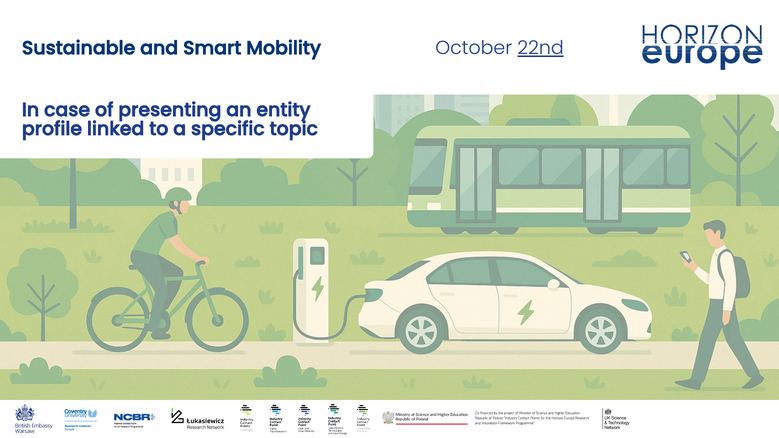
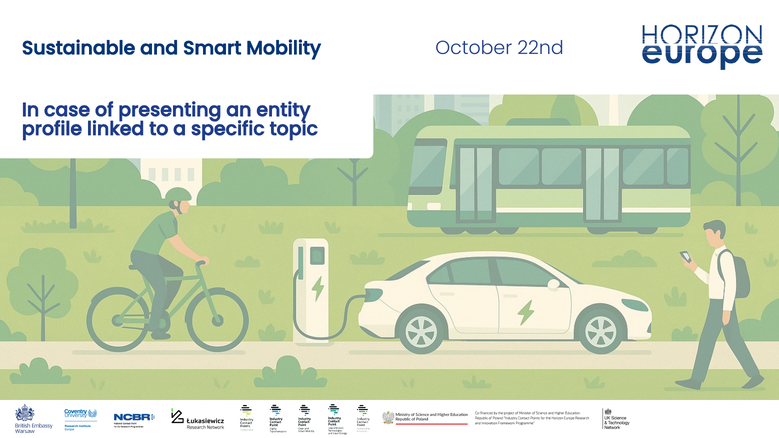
22nd underline: present -> none (540, 48)
